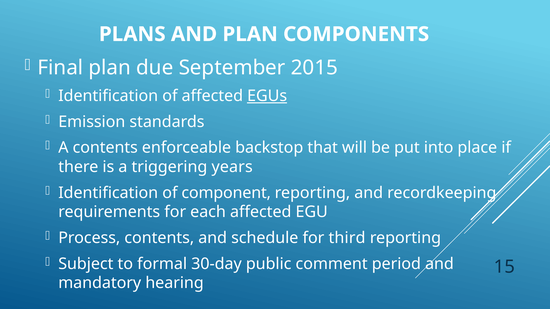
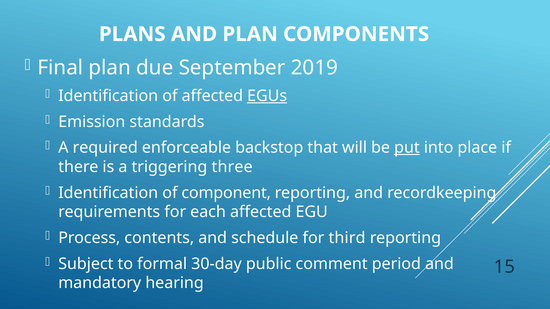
2015: 2015 -> 2019 (314, 68)
A contents: contents -> required (105, 148)
put underline: none -> present (407, 148)
years: years -> three (232, 167)
